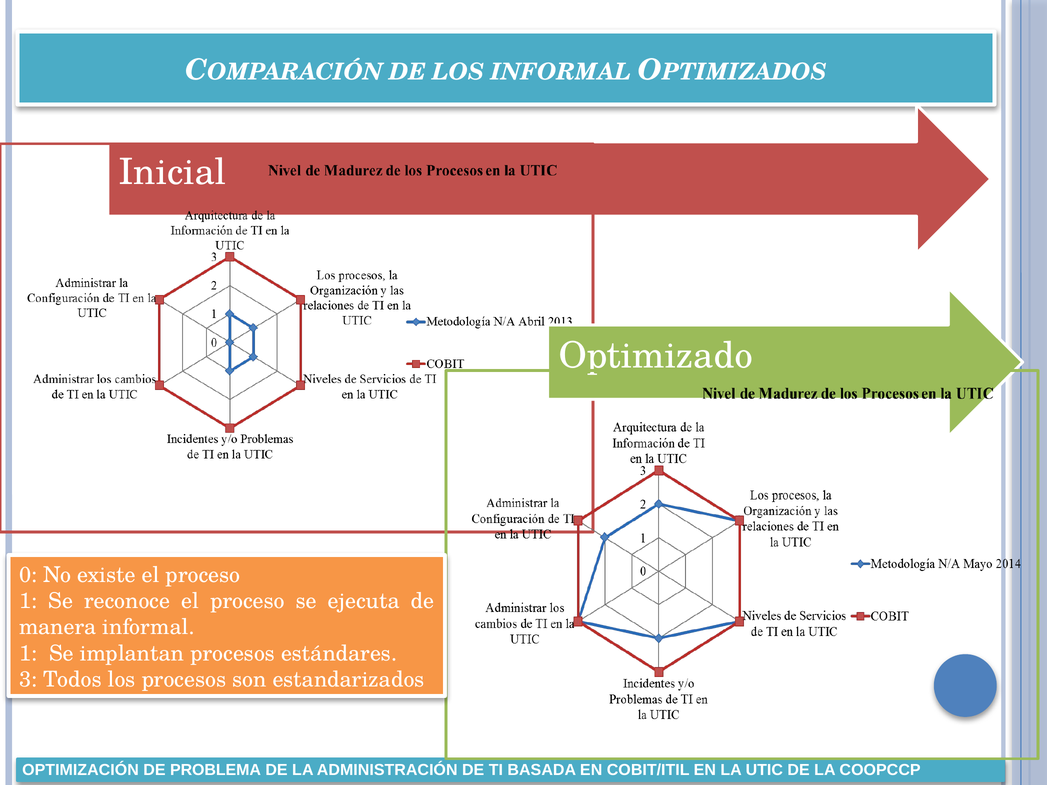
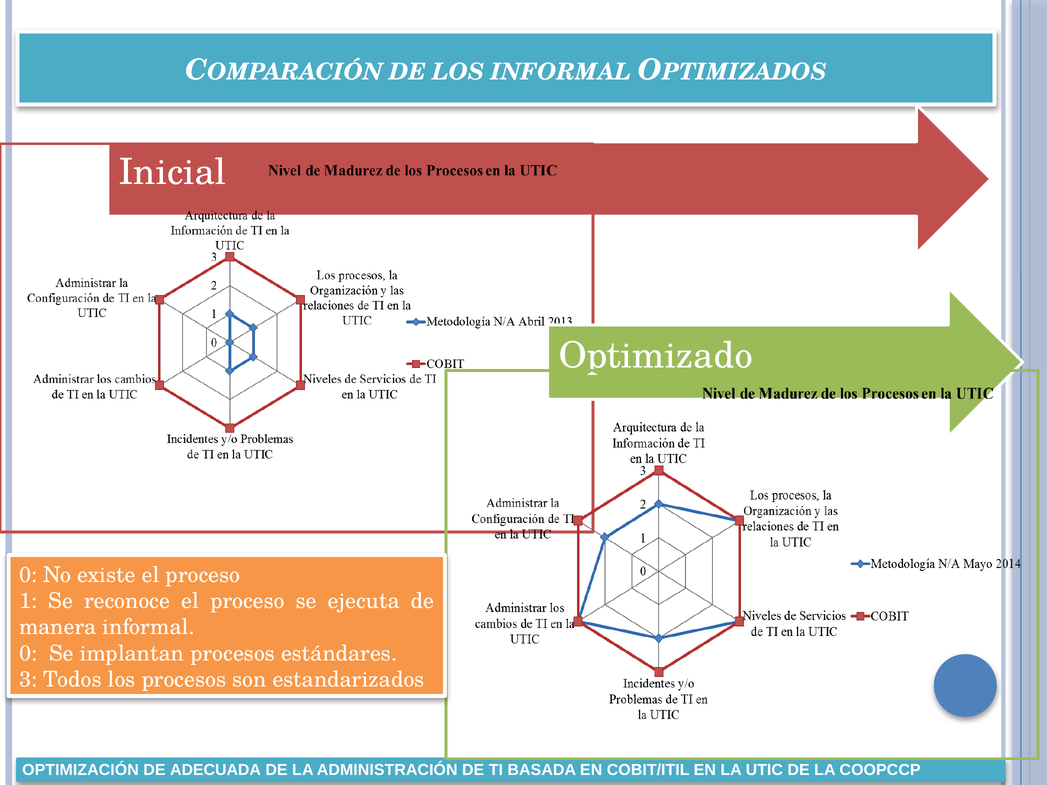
1: 1 -> 0 (28, 654)
PROBLEMA: PROBLEMA -> ADECUADA (216, 770)
